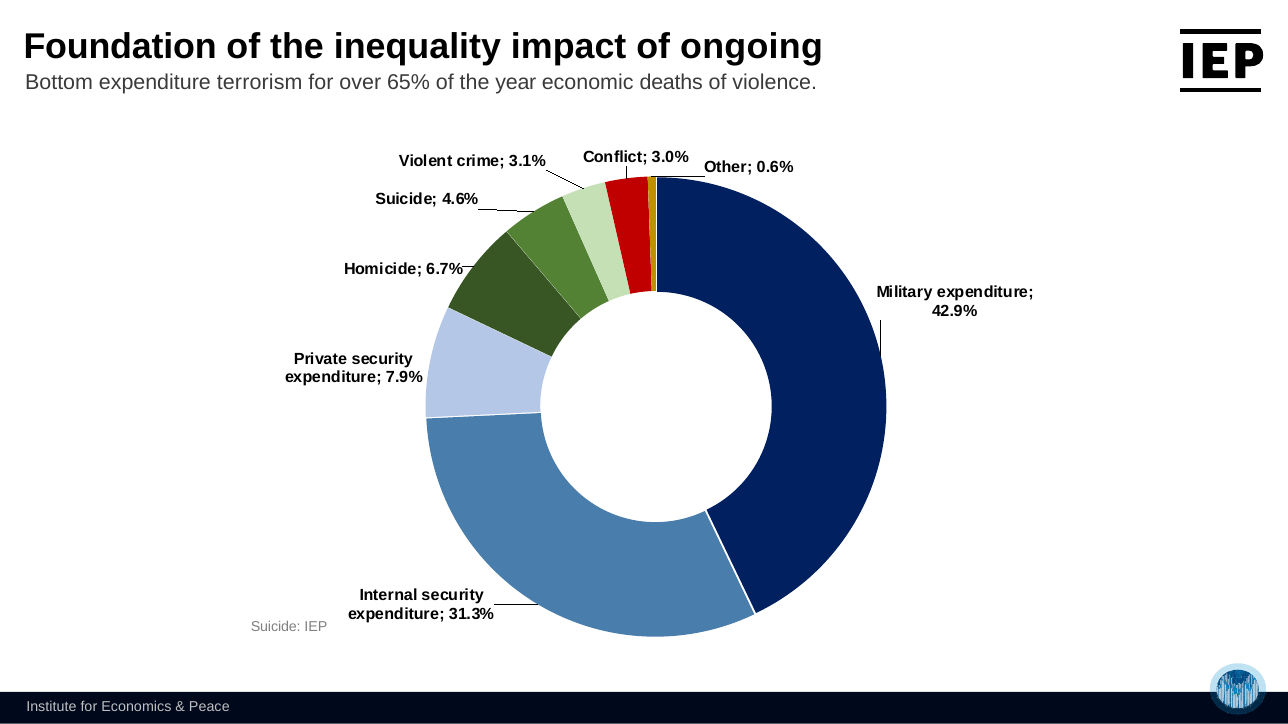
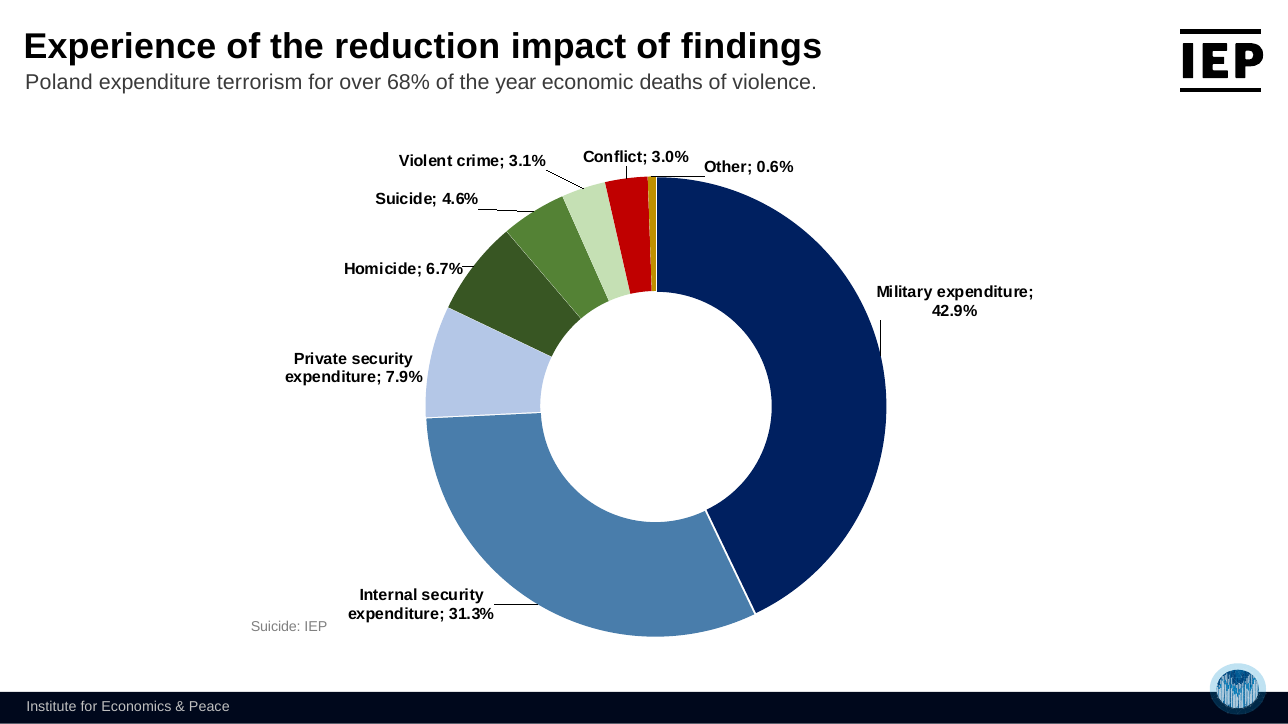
Foundation: Foundation -> Experience (120, 47)
inequality: inequality -> reduction (417, 47)
ongoing: ongoing -> findings (752, 47)
Bottom: Bottom -> Poland (59, 83)
65%: 65% -> 68% (409, 83)
